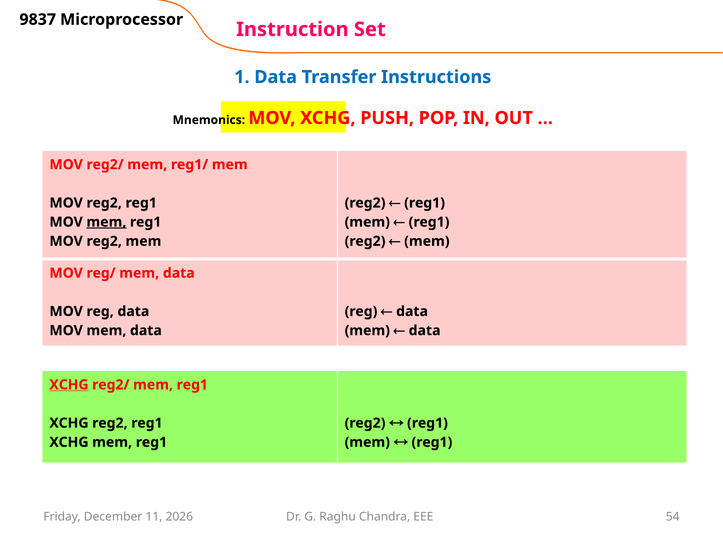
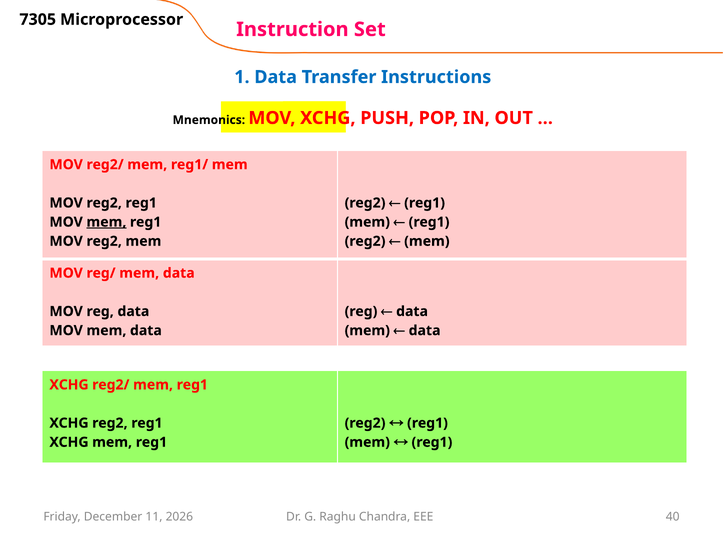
9837: 9837 -> 7305 (38, 20)
XCHG underline: present -> none (69, 385)
54: 54 -> 40 (673, 517)
